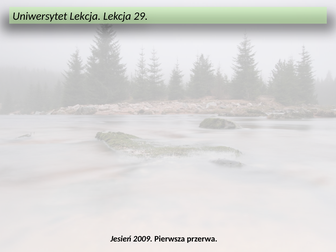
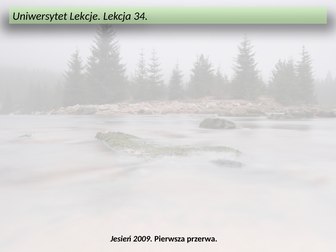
Uniwersytet Lekcja: Lekcja -> Lekcje (85, 16)
29: 29 -> 34 (141, 16)
